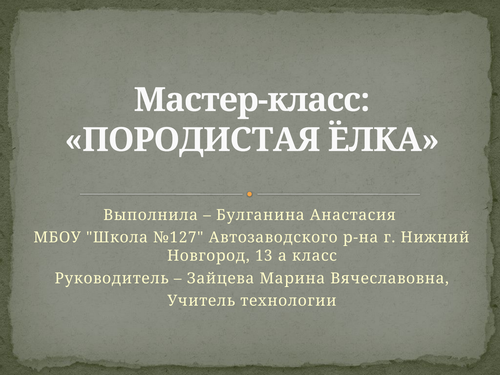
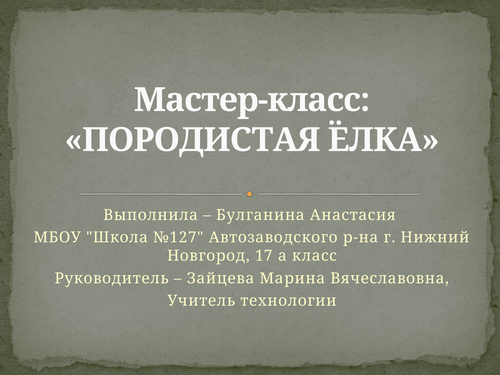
13: 13 -> 17 (264, 256)
